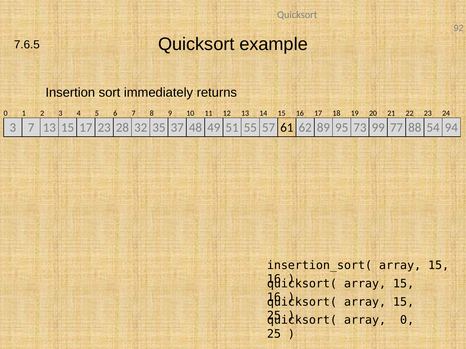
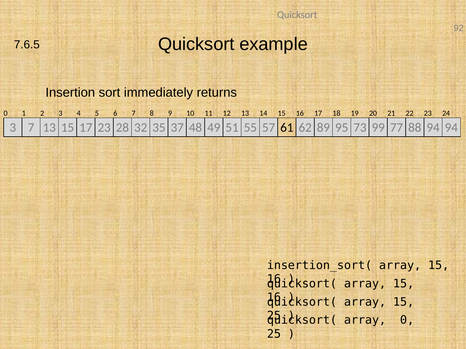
88 54: 54 -> 94 (433, 128)
